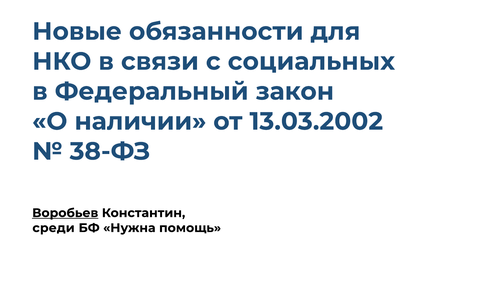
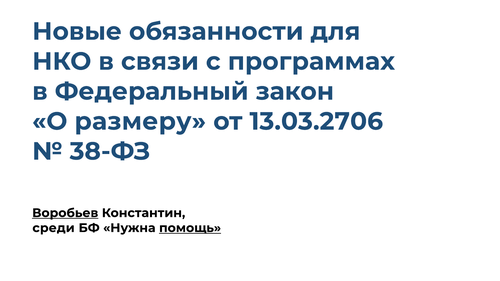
социальных: социальных -> программах (311, 62)
наличии: наличии -> размеру (140, 122)
13.03.2002: 13.03.2002 -> 13.03.2706 (316, 122)
помощь underline: none -> present (190, 228)
